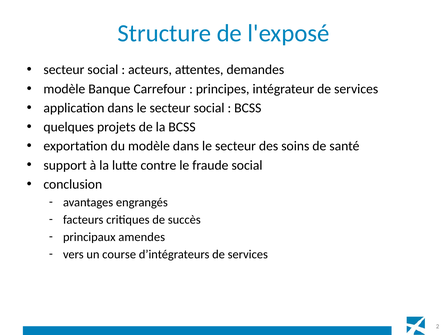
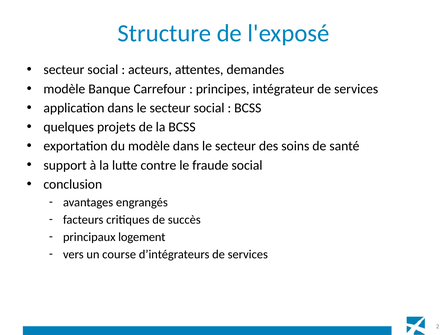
amendes: amendes -> logement (142, 237)
